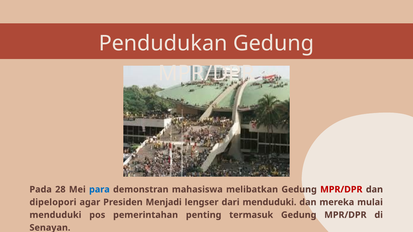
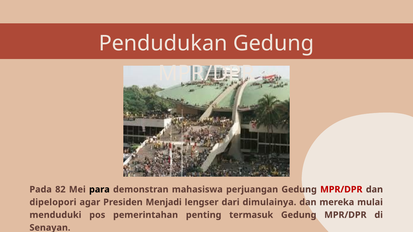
28: 28 -> 82 (60, 190)
para colour: blue -> black (99, 190)
melibatkan: melibatkan -> perjuangan (252, 190)
dari menduduki: menduduki -> dimulainya (269, 202)
